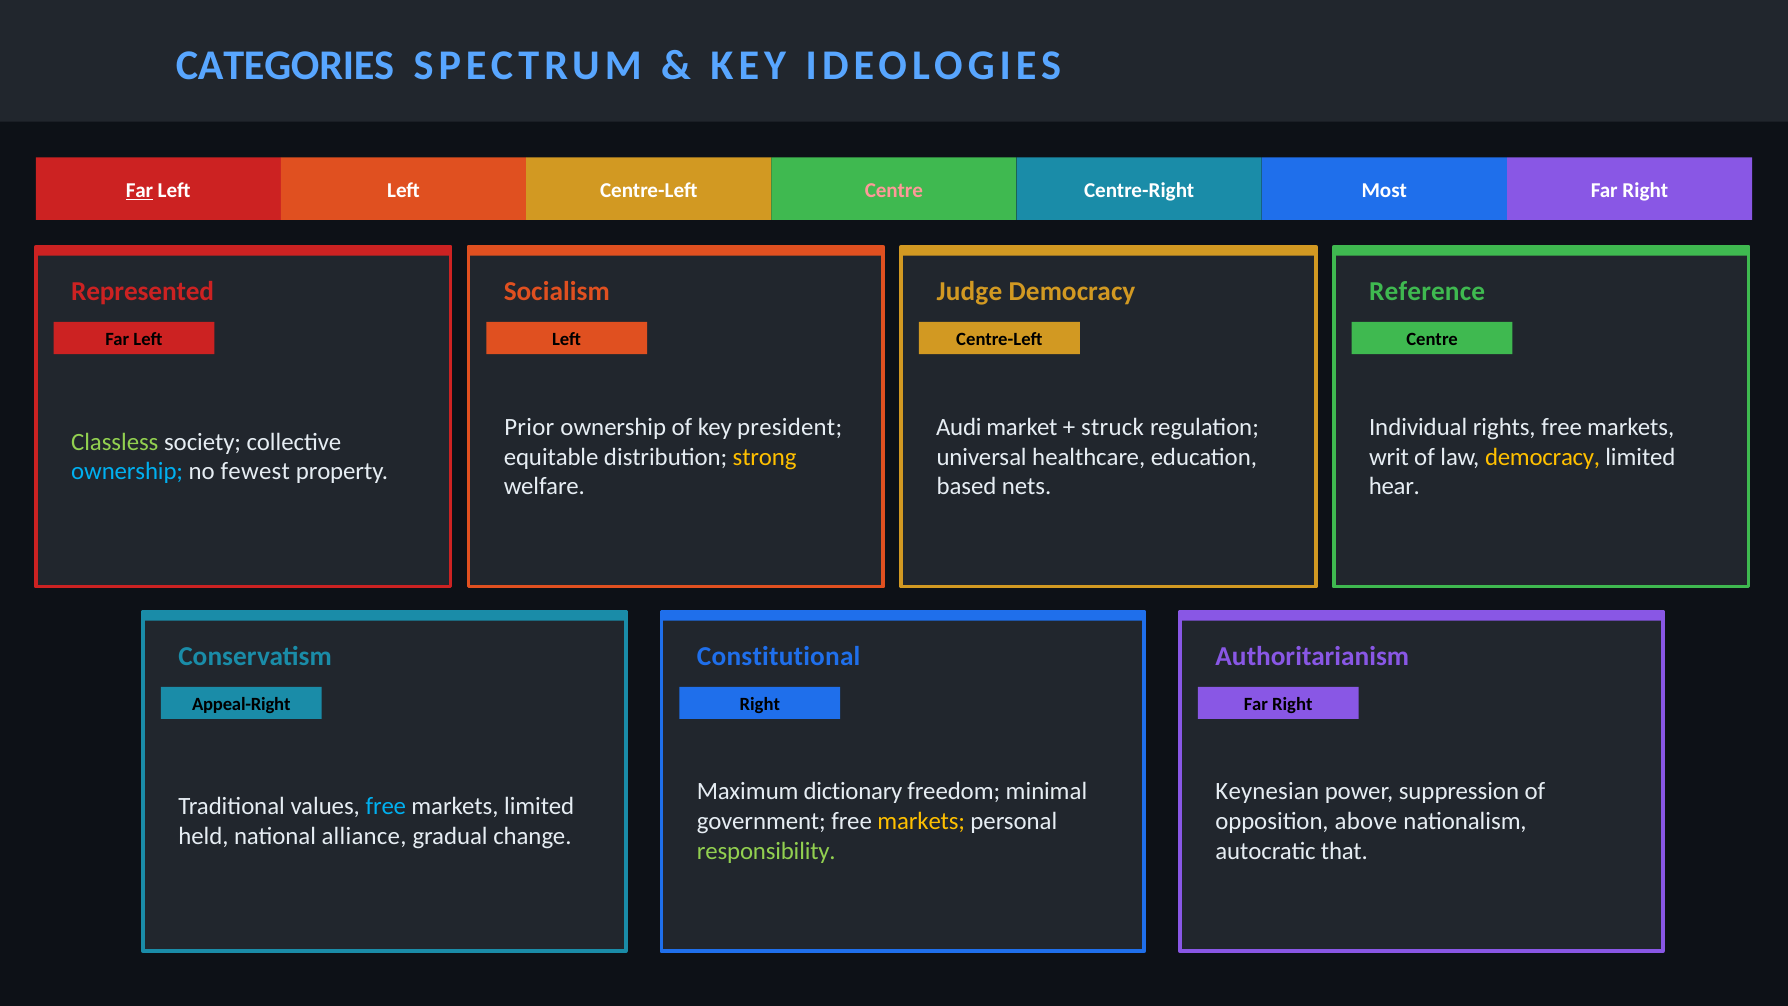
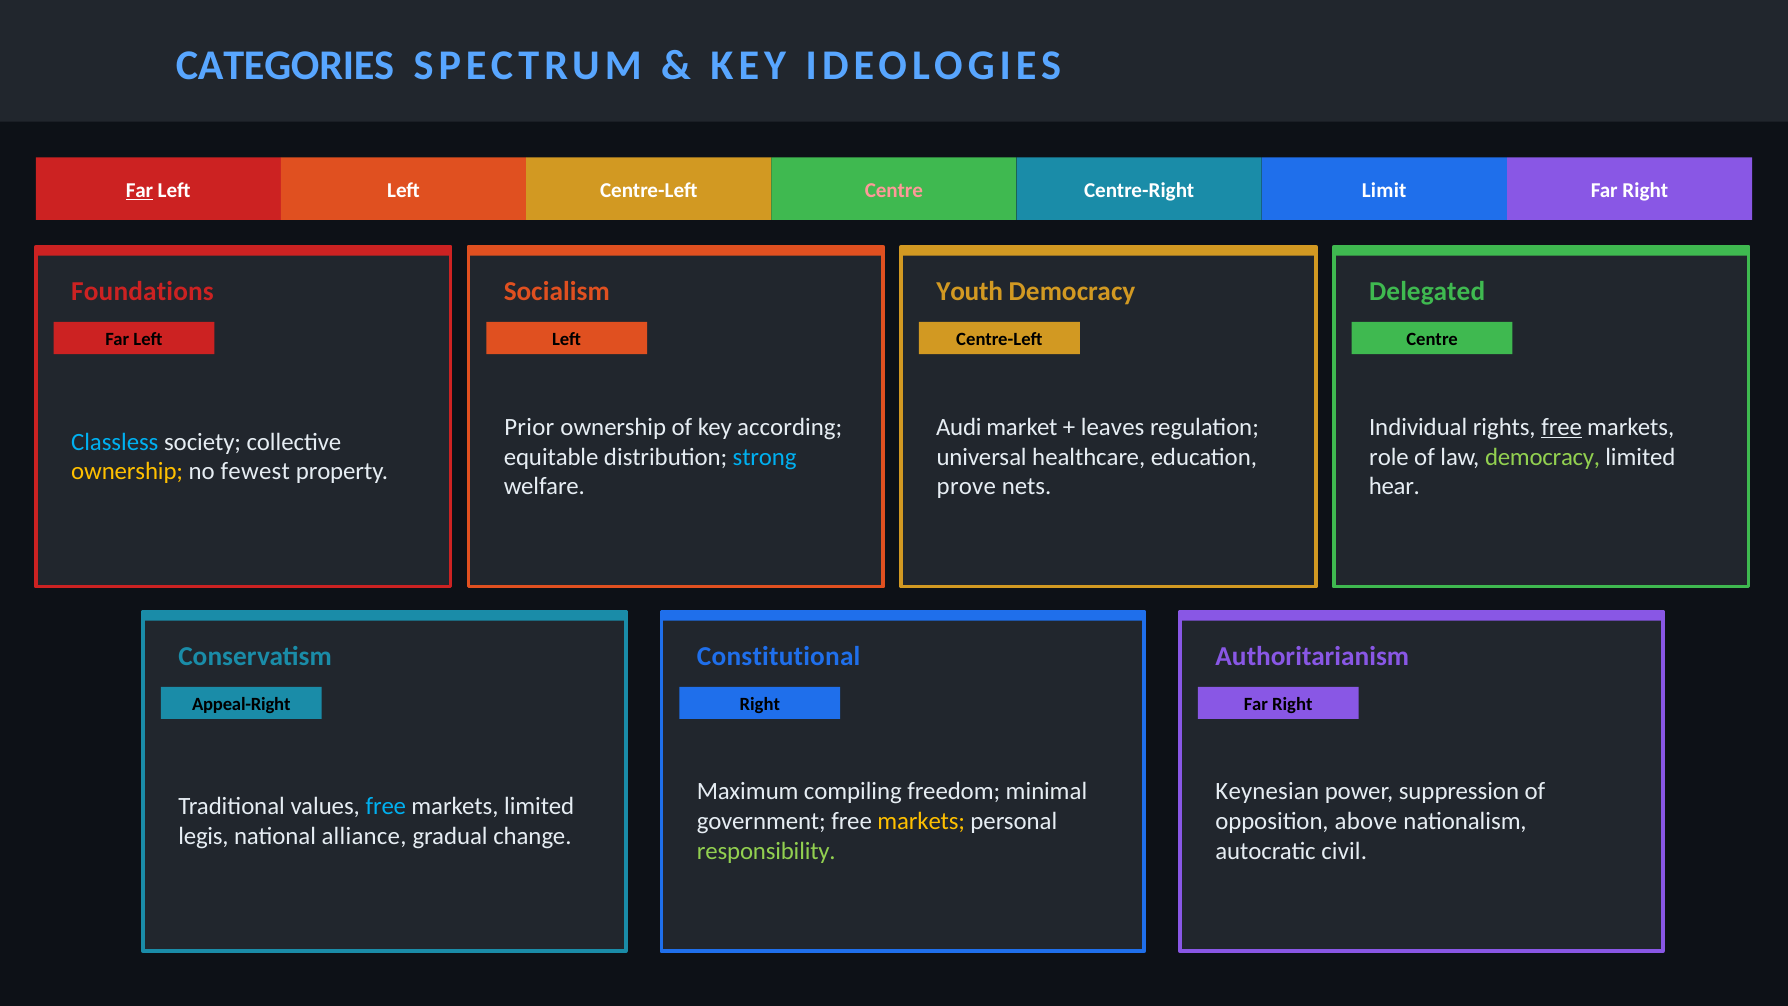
Most: Most -> Limit (1384, 190)
Represented: Represented -> Foundations (142, 291)
Judge: Judge -> Youth (970, 291)
Reference: Reference -> Delegated (1427, 291)
president: president -> according (790, 427)
struck: struck -> leaves (1113, 427)
free underline: none -> present (1562, 427)
Classless colour: light green -> light blue (115, 442)
strong colour: yellow -> light blue (765, 457)
writ: writ -> role (1389, 457)
democracy colour: yellow -> light green (1543, 457)
ownership colour: light blue -> yellow (127, 472)
based: based -> prove (966, 487)
dictionary: dictionary -> compiling (853, 792)
held: held -> legis (204, 836)
that: that -> civil (1344, 851)
